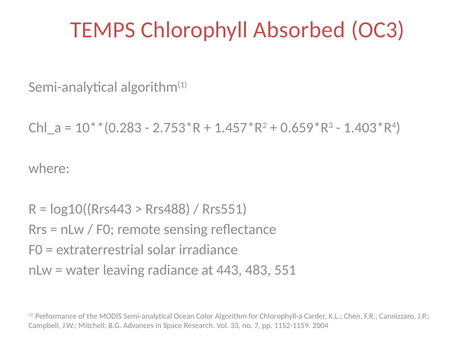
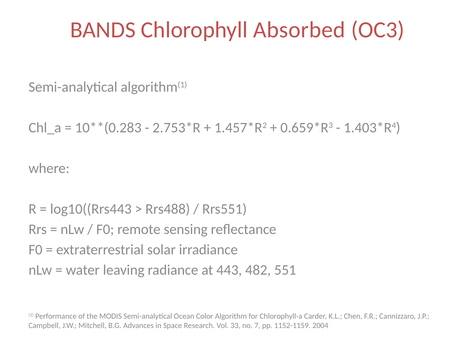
TEMPS: TEMPS -> BANDS (103, 30)
483: 483 -> 482 (258, 270)
